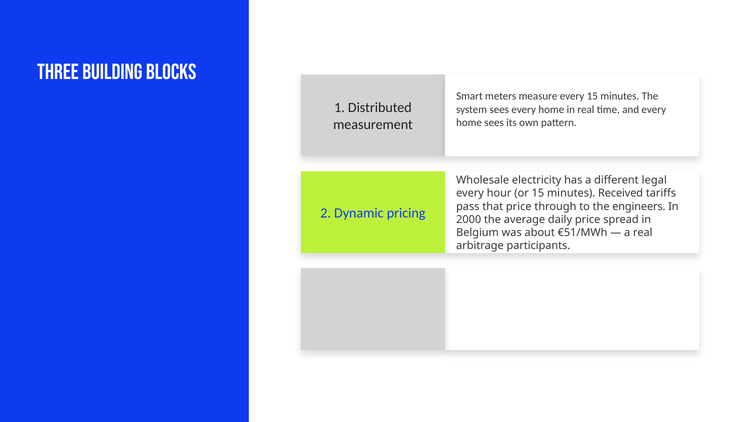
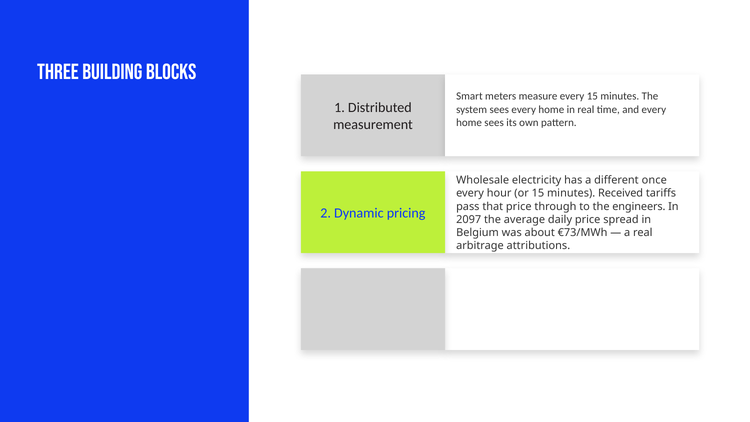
legal: legal -> once (654, 180)
2000: 2000 -> 2097 (469, 219)
€51/MWh: €51/MWh -> €73/MWh (583, 233)
participants: participants -> attributions (538, 246)
